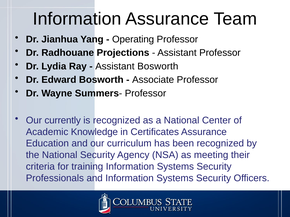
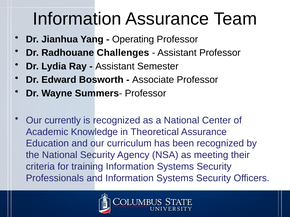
Projections: Projections -> Challenges (123, 53)
Assistant Bosworth: Bosworth -> Semester (158, 66)
Certificates: Certificates -> Theoretical (155, 132)
